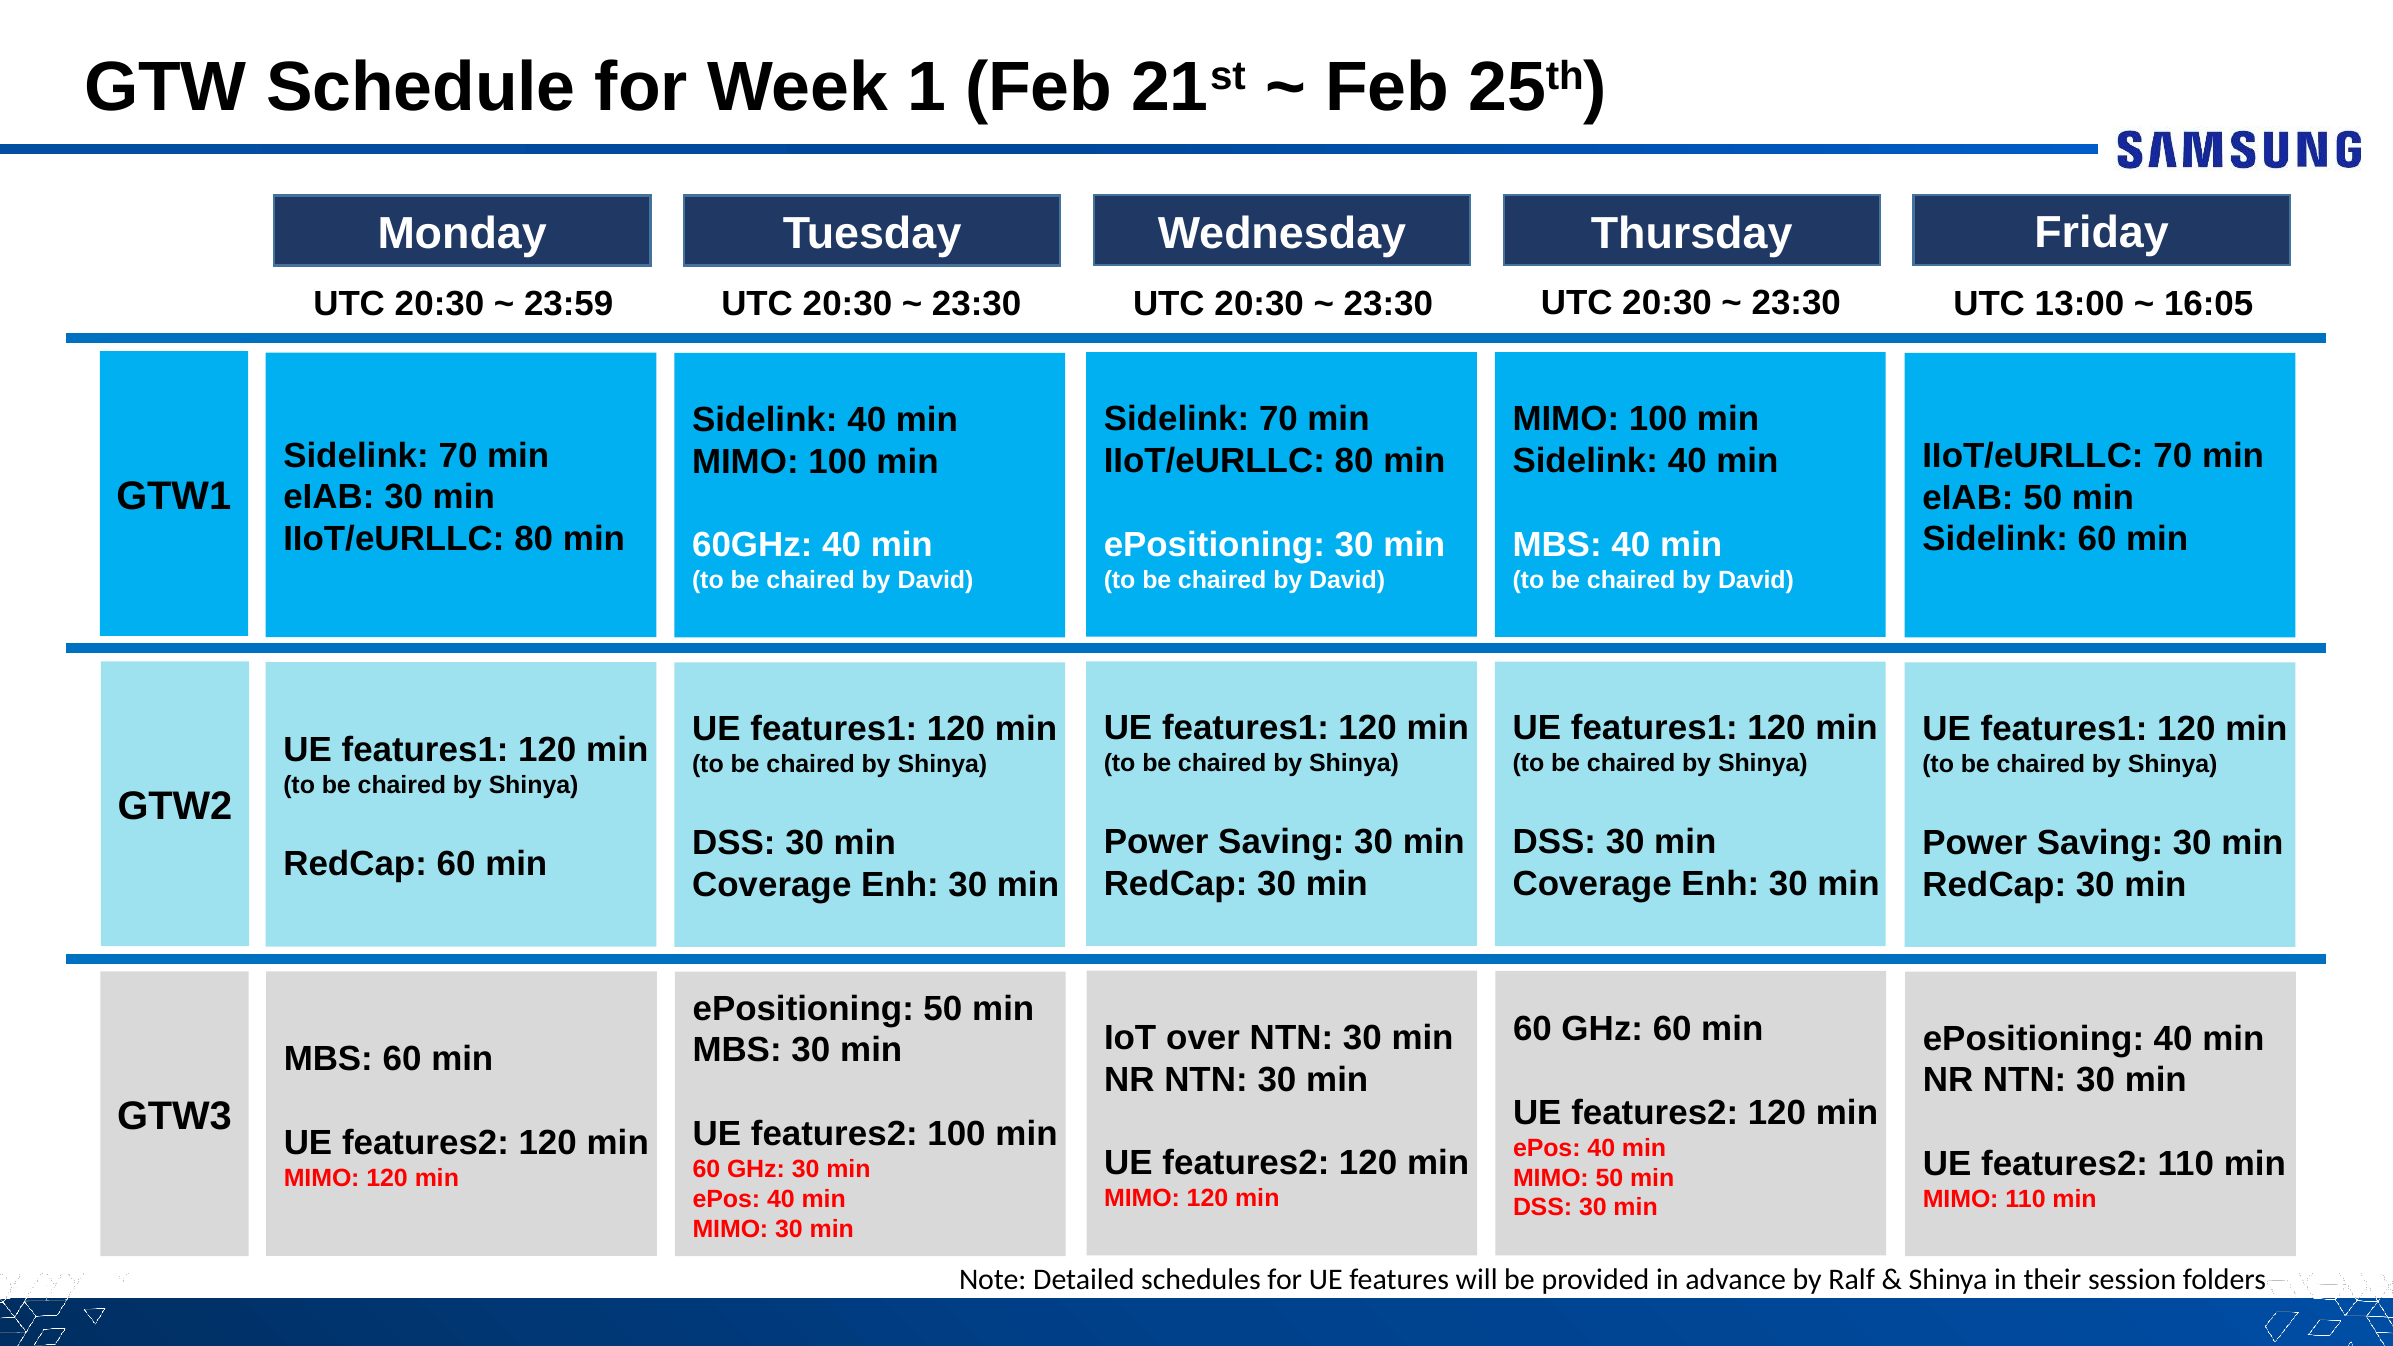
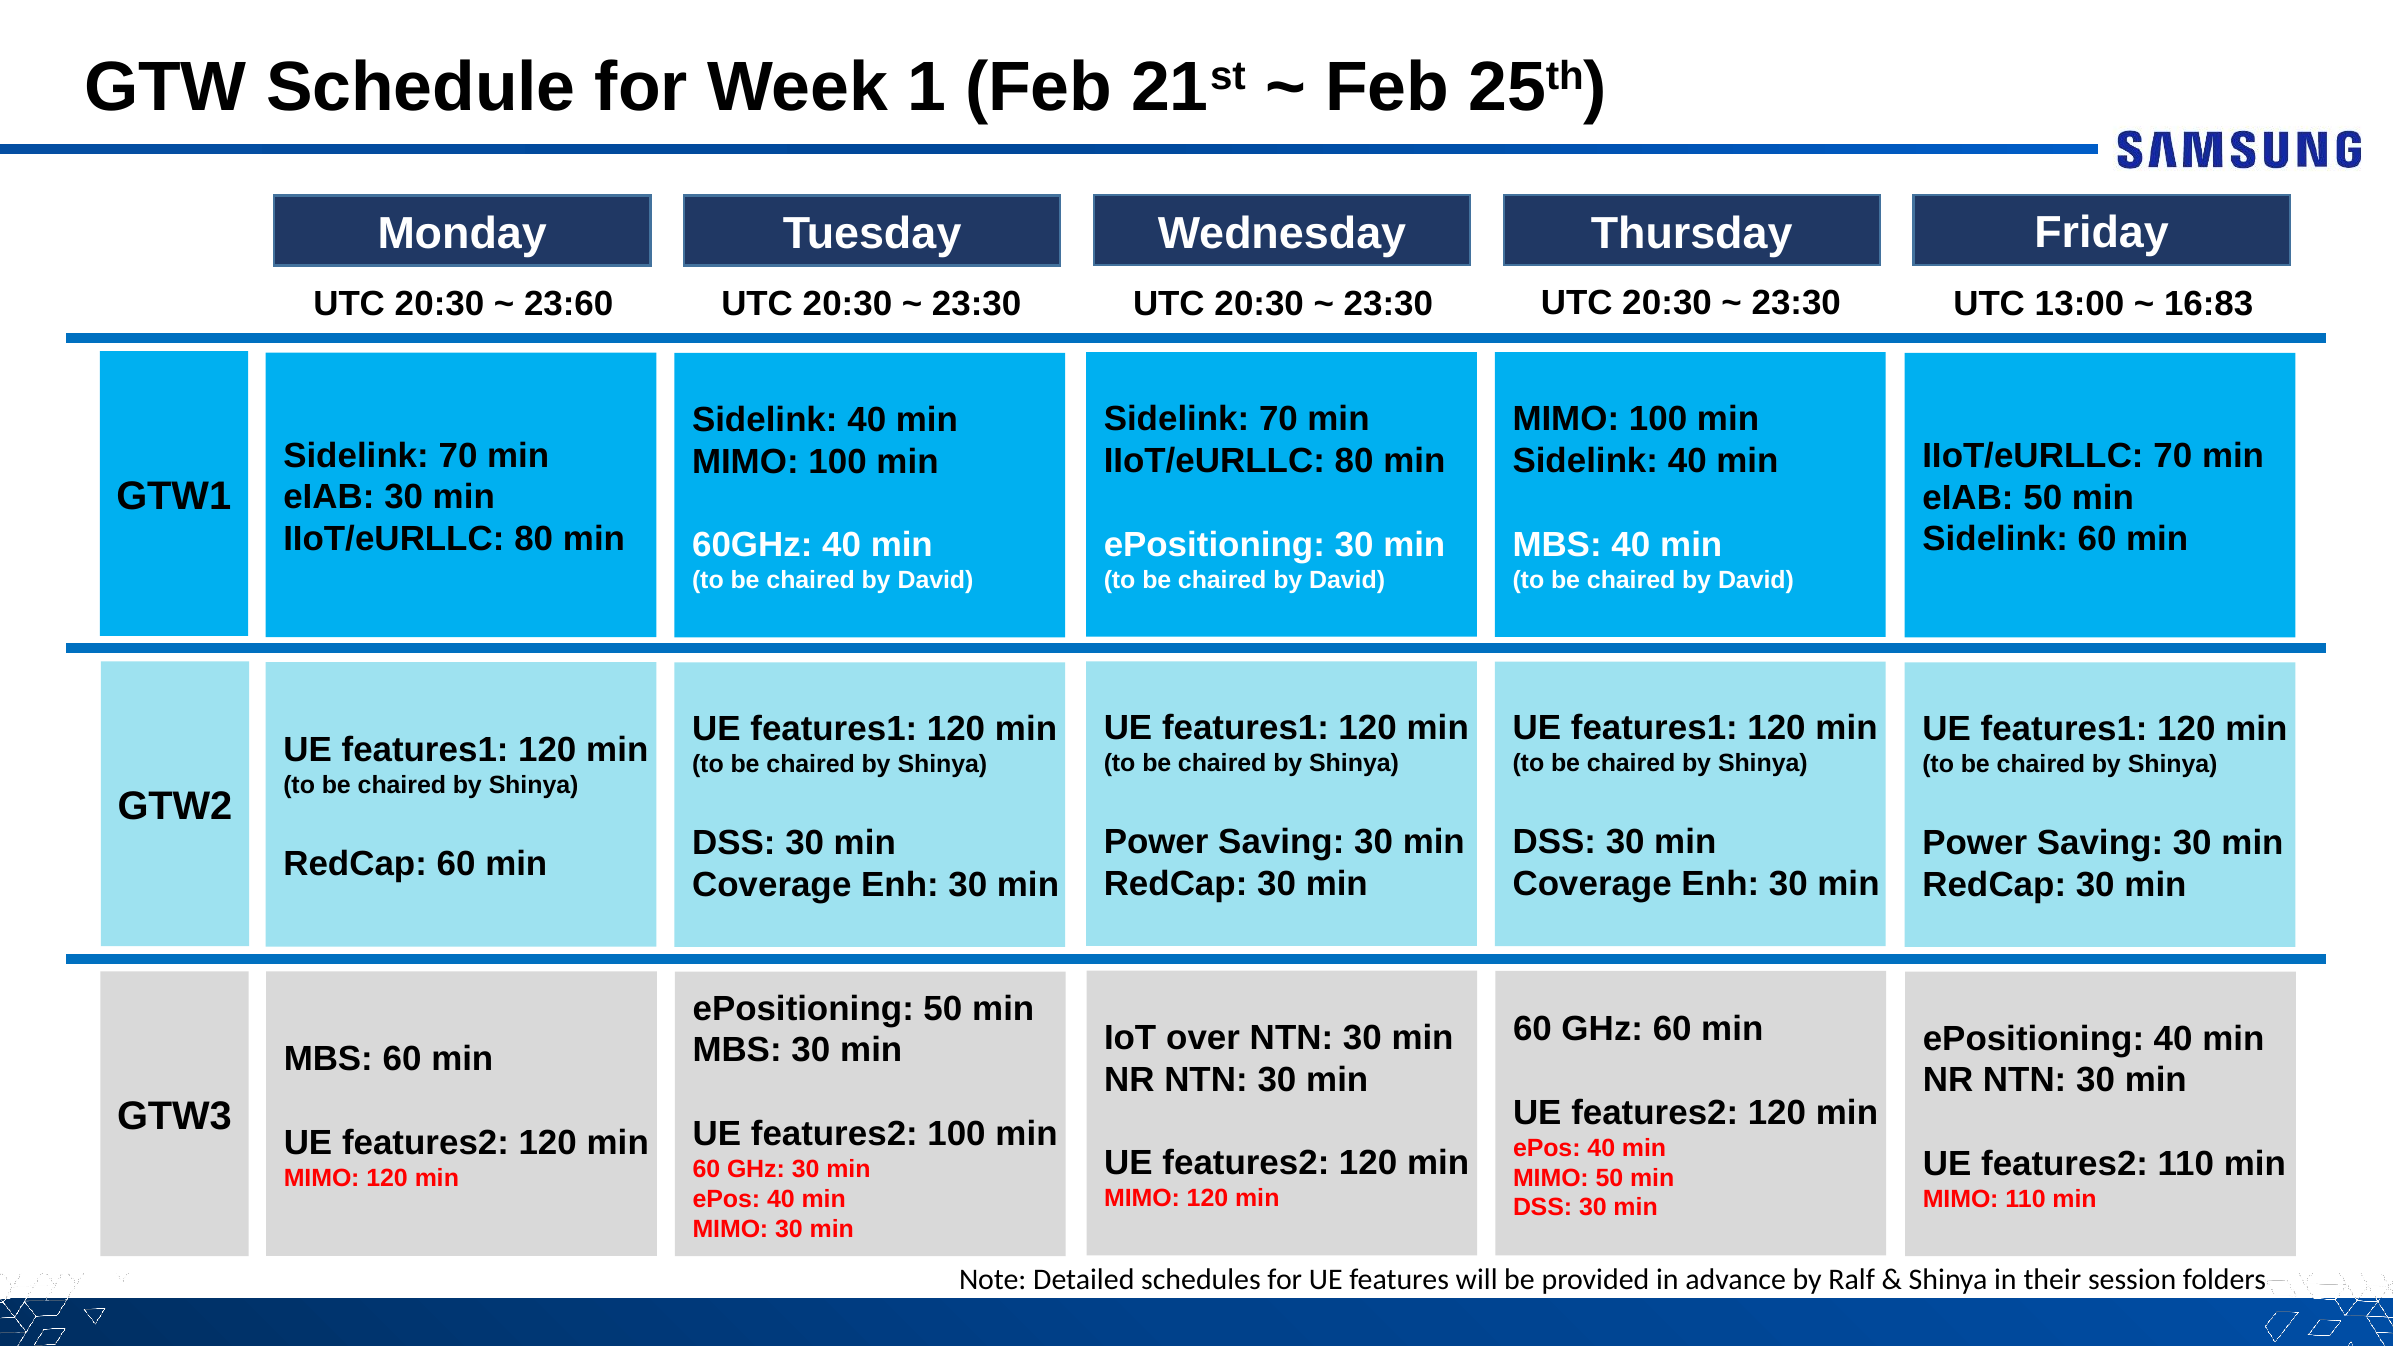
23:59: 23:59 -> 23:60 (569, 304)
16:05: 16:05 -> 16:83 (2209, 304)
